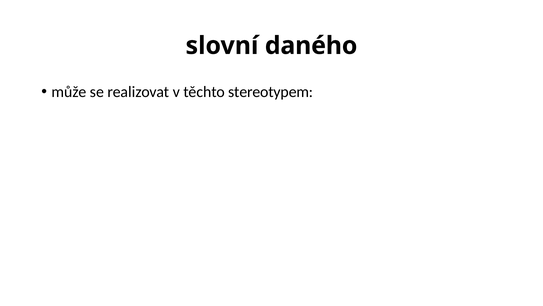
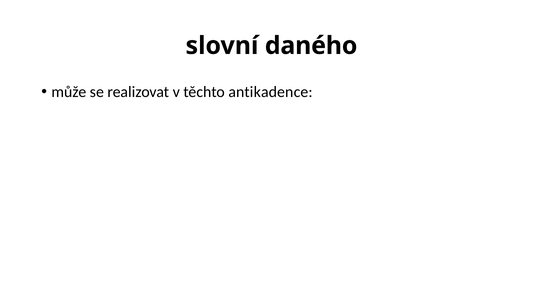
stereotypem: stereotypem -> antikadence (271, 92)
